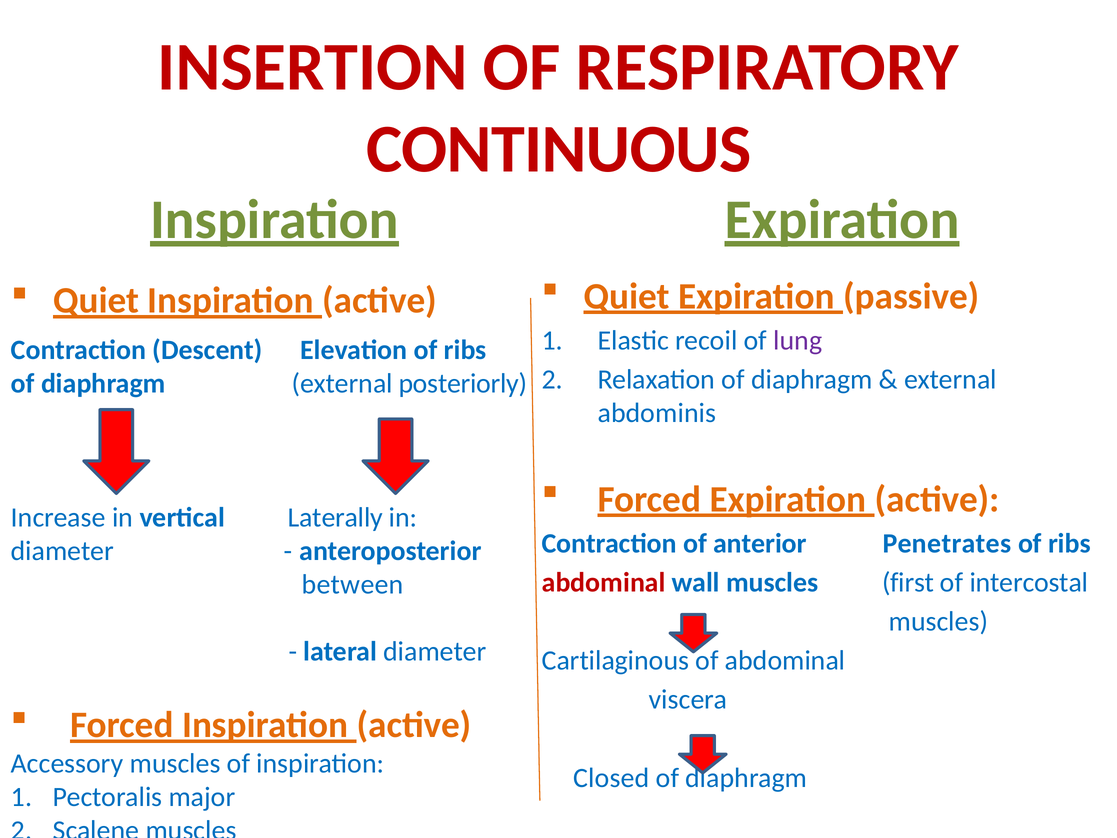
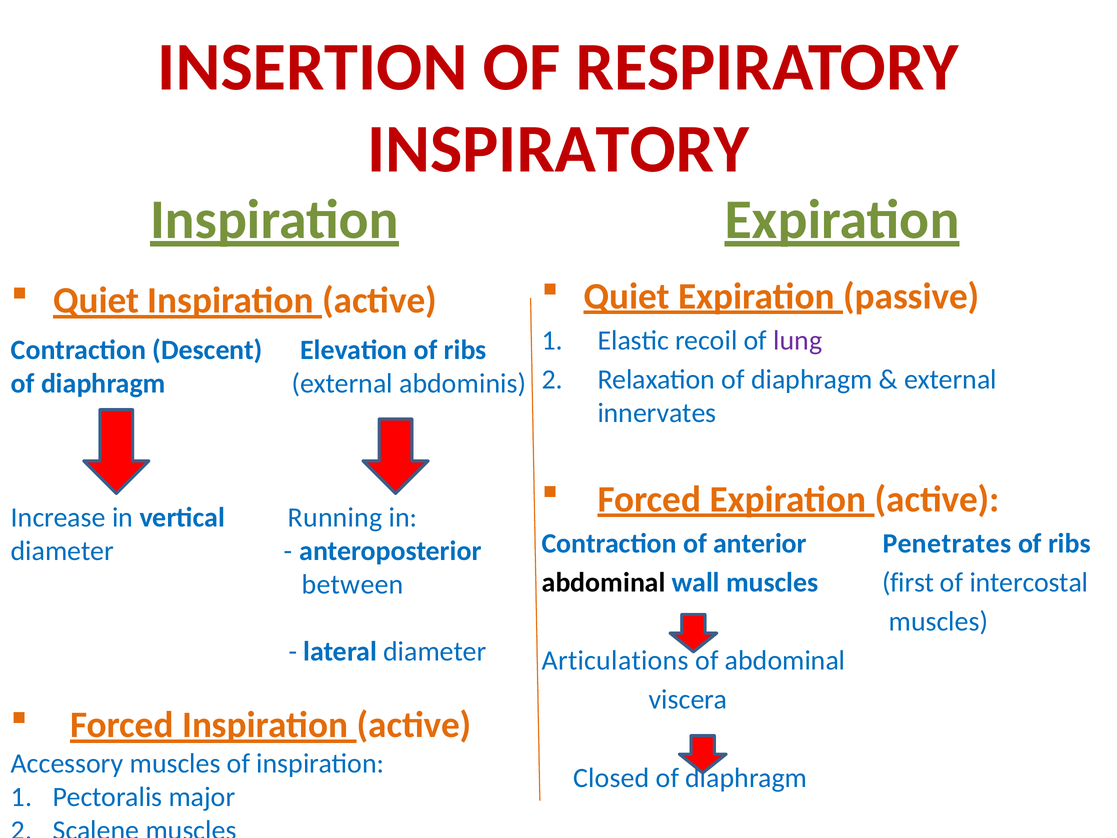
CONTINUOUS: CONTINUOUS -> INSPIRATORY (558, 149)
posteriorly: posteriorly -> abdominis (463, 383)
abdominis: abdominis -> innervates (657, 413)
Laterally: Laterally -> Running (335, 517)
abdominal colour: red -> black (604, 582)
Cartilaginous: Cartilaginous -> Articulations (615, 660)
